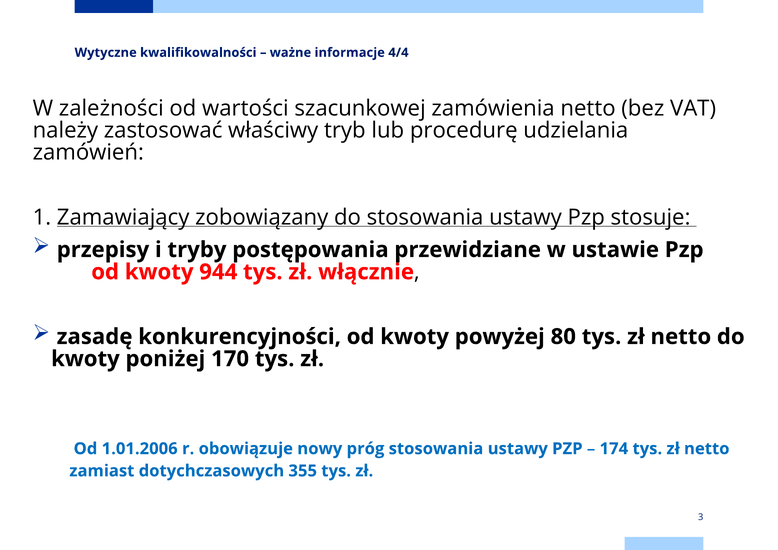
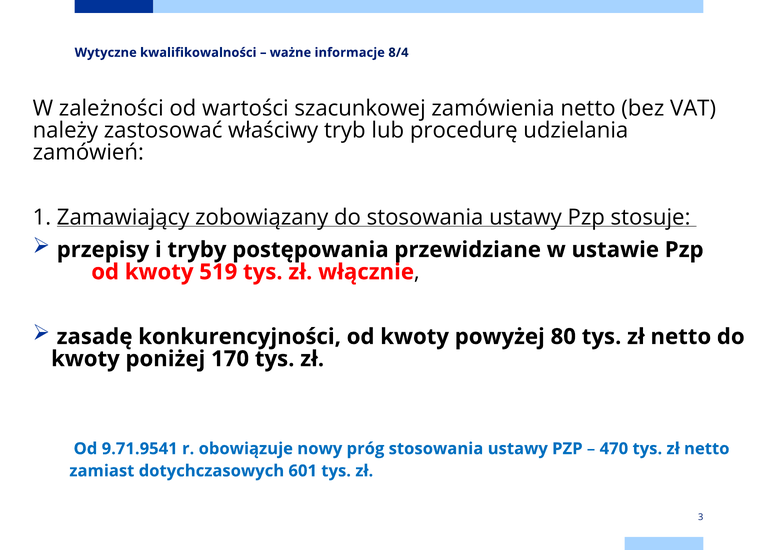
4/4: 4/4 -> 8/4 (398, 53)
944: 944 -> 519 (218, 272)
1.01.2006: 1.01.2006 -> 9.71.9541 (140, 449)
174: 174 -> 470 (614, 449)
355: 355 -> 601 (303, 471)
